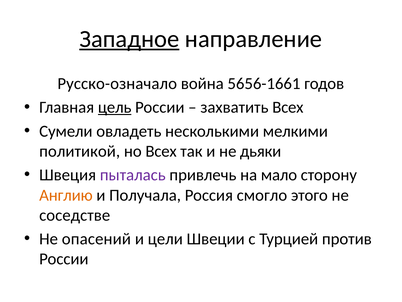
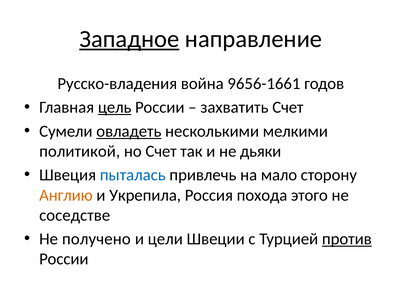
Русско-означало: Русско-означало -> Русско-владения (117, 84)
5656-1661: 5656-1661 -> 9656-1661 (264, 84)
захватить Всех: Всех -> Счет (288, 107)
овладеть underline: none -> present (129, 131)
но Всех: Всех -> Счет (161, 151)
пыталась colour: purple -> blue (133, 175)
Получала: Получала -> Укрепила (145, 195)
смогло: смогло -> похода (262, 195)
опасений: опасений -> получено (96, 239)
против underline: none -> present (347, 239)
